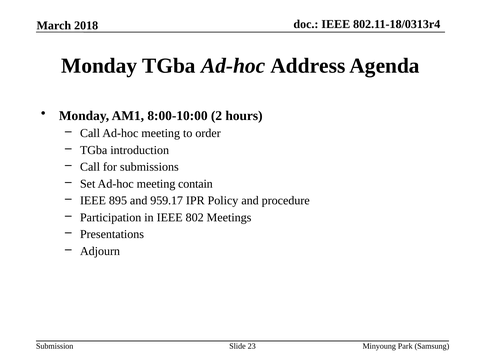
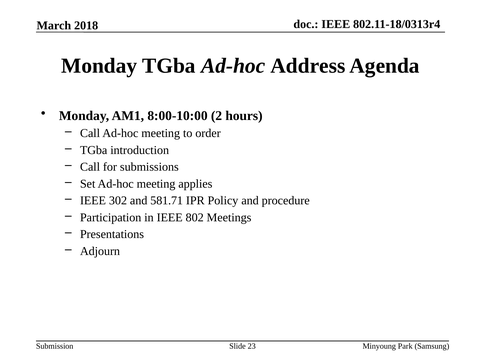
contain: contain -> applies (195, 184)
895: 895 -> 302 (118, 200)
959.17: 959.17 -> 581.71 (167, 200)
